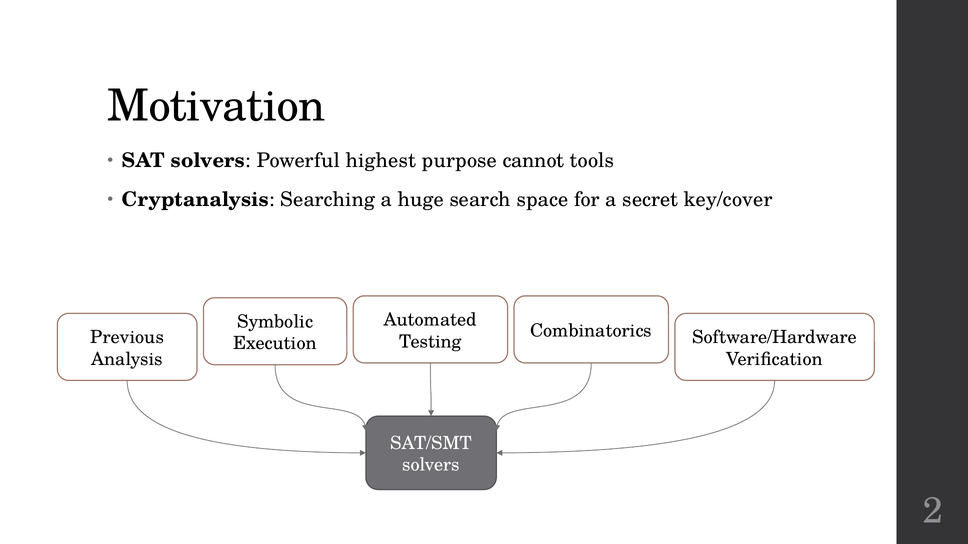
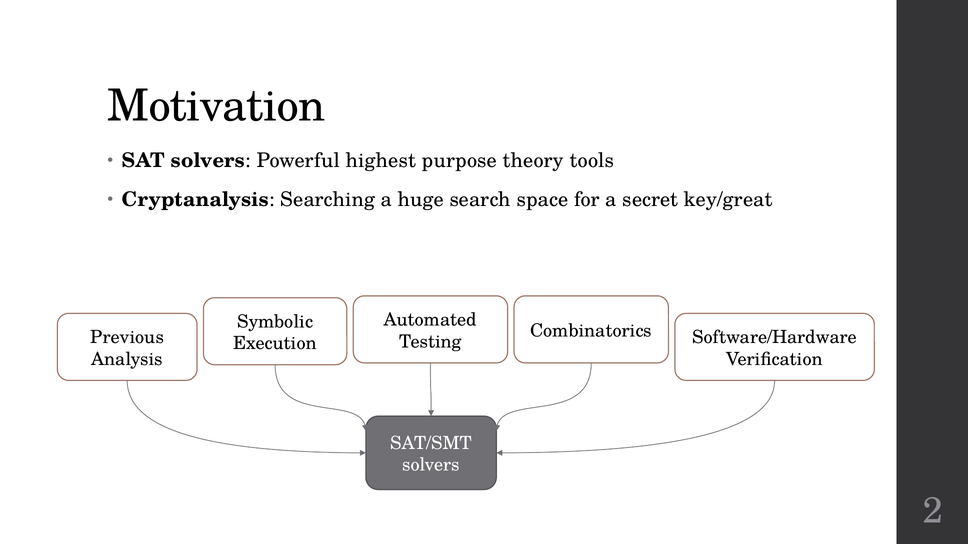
cannot: cannot -> theory (533, 161)
key/cover: key/cover -> key/great (728, 200)
